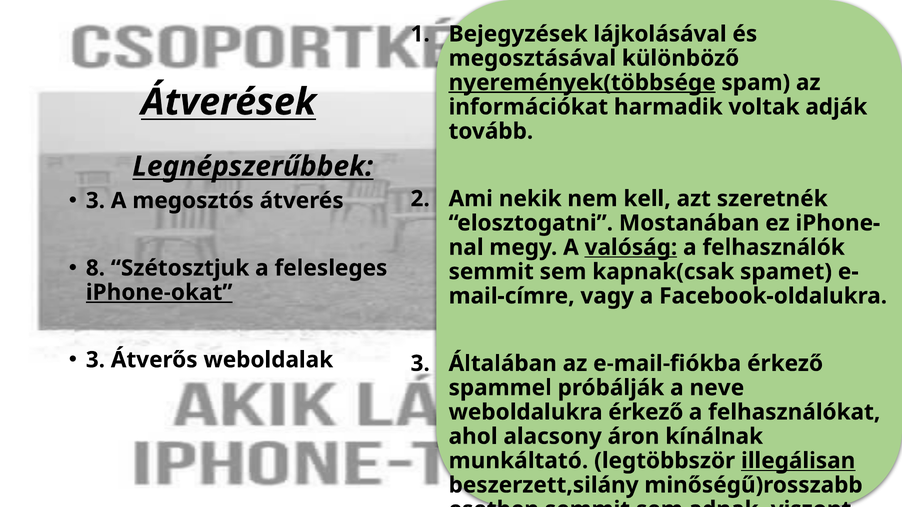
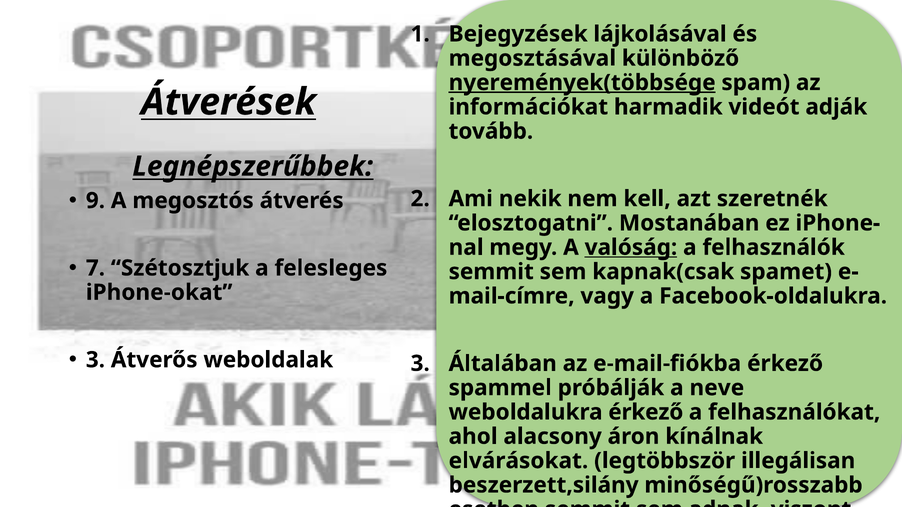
voltak: voltak -> videót (764, 107)
3: 3 -> 9 (95, 201)
8: 8 -> 7 (95, 268)
iPhone-okat underline: present -> none (159, 293)
munkáltató: munkáltató -> elvárásokat (518, 461)
illegálisan underline: present -> none (798, 461)
